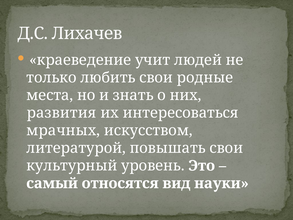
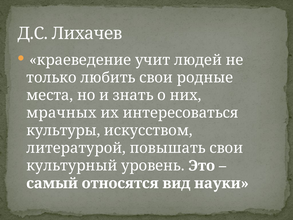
развития: развития -> мрачных (61, 113)
мрачных: мрачных -> культуры (63, 130)
